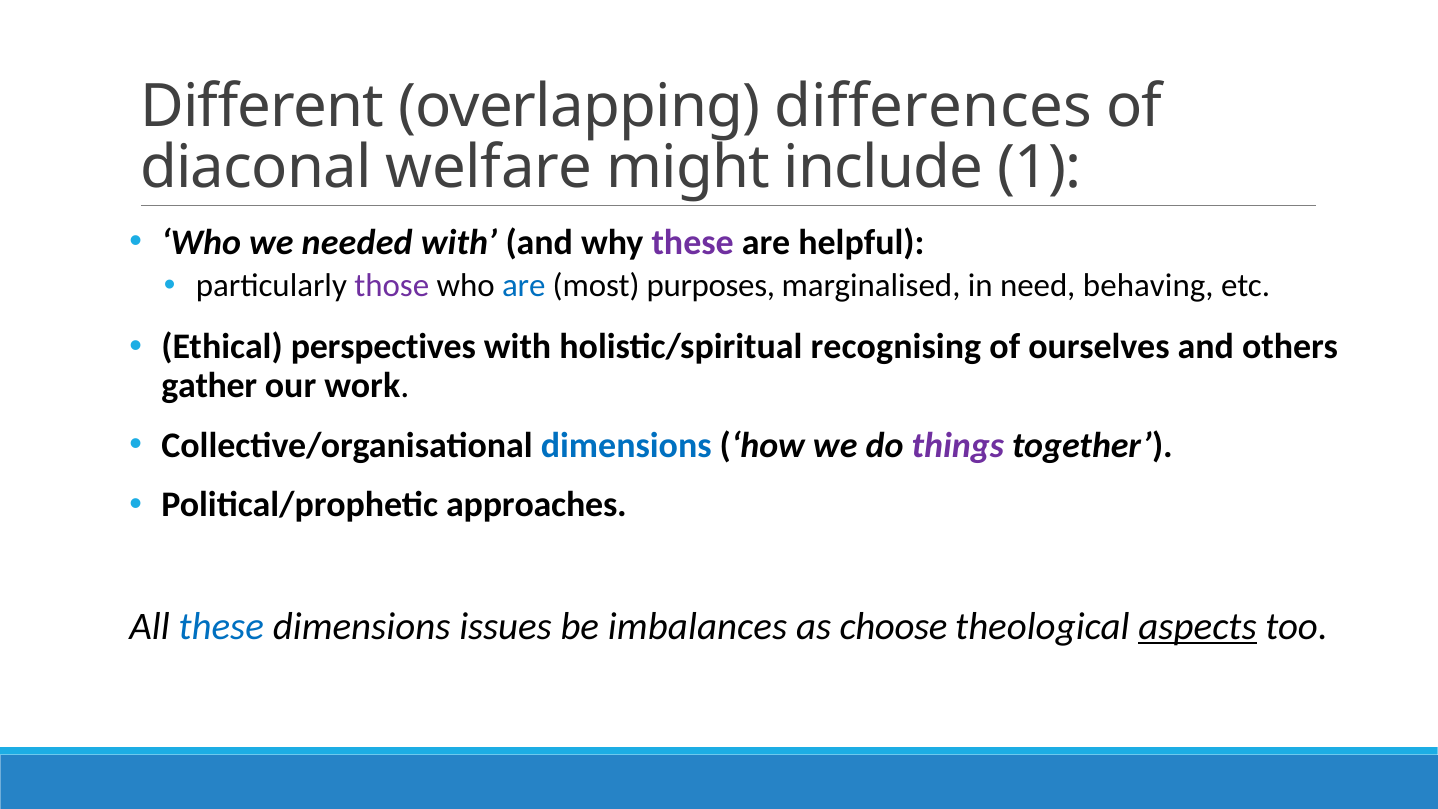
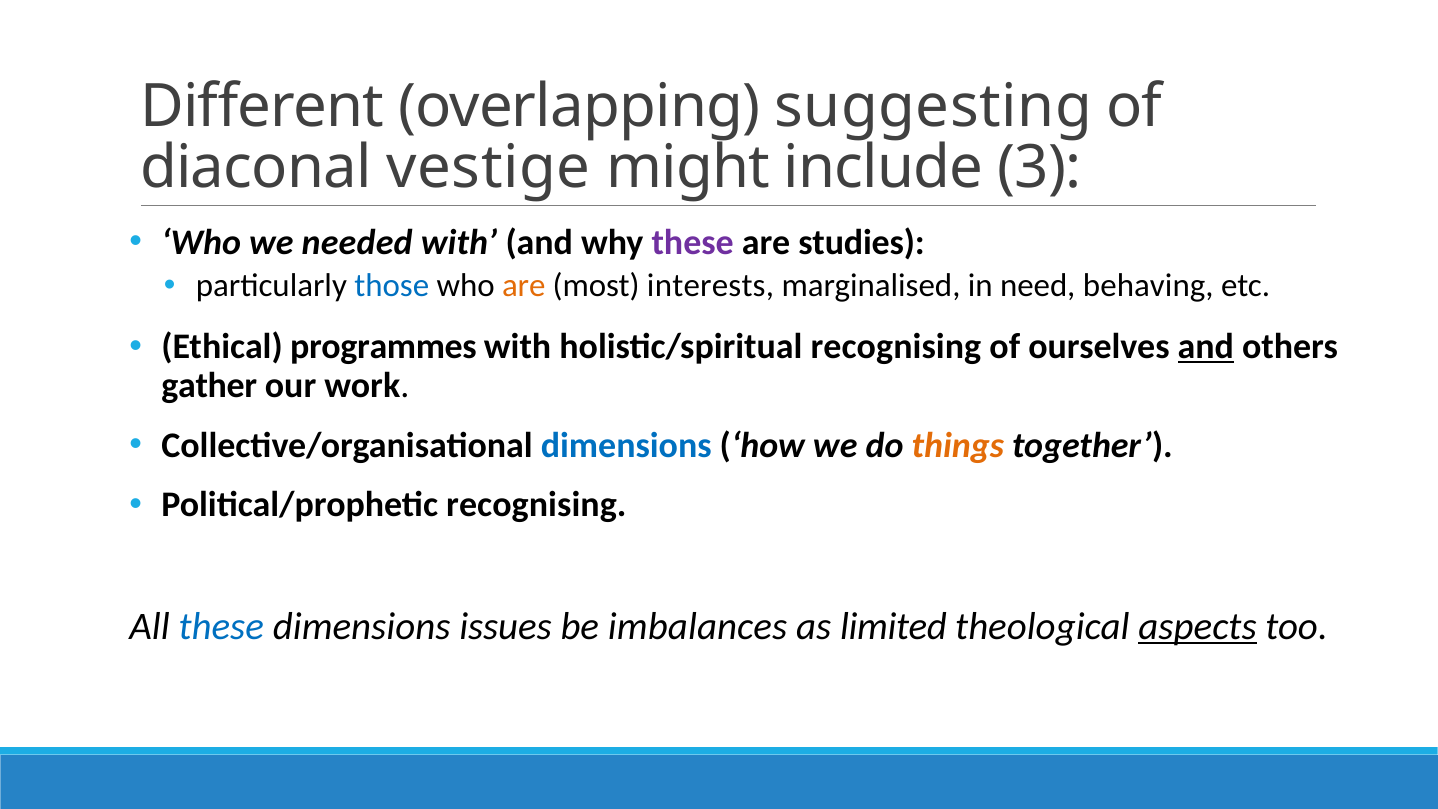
differences: differences -> suggesting (933, 106)
welfare: welfare -> vestige (489, 168)
1: 1 -> 3 (1040, 168)
helpful: helpful -> studies (862, 242)
those colour: purple -> blue (392, 285)
are colour: blue -> orange (524, 285)
purposes: purposes -> interests (711, 285)
perspectives: perspectives -> programmes (383, 347)
and underline: none -> present (1206, 347)
things colour: purple -> orange (958, 445)
Political/prophetic approaches: approaches -> recognising (536, 505)
choose: choose -> limited (893, 626)
